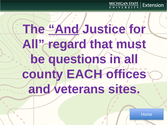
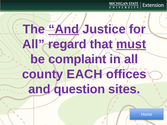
must underline: none -> present (131, 44)
questions: questions -> complaint (77, 59)
veterans: veterans -> question (79, 89)
